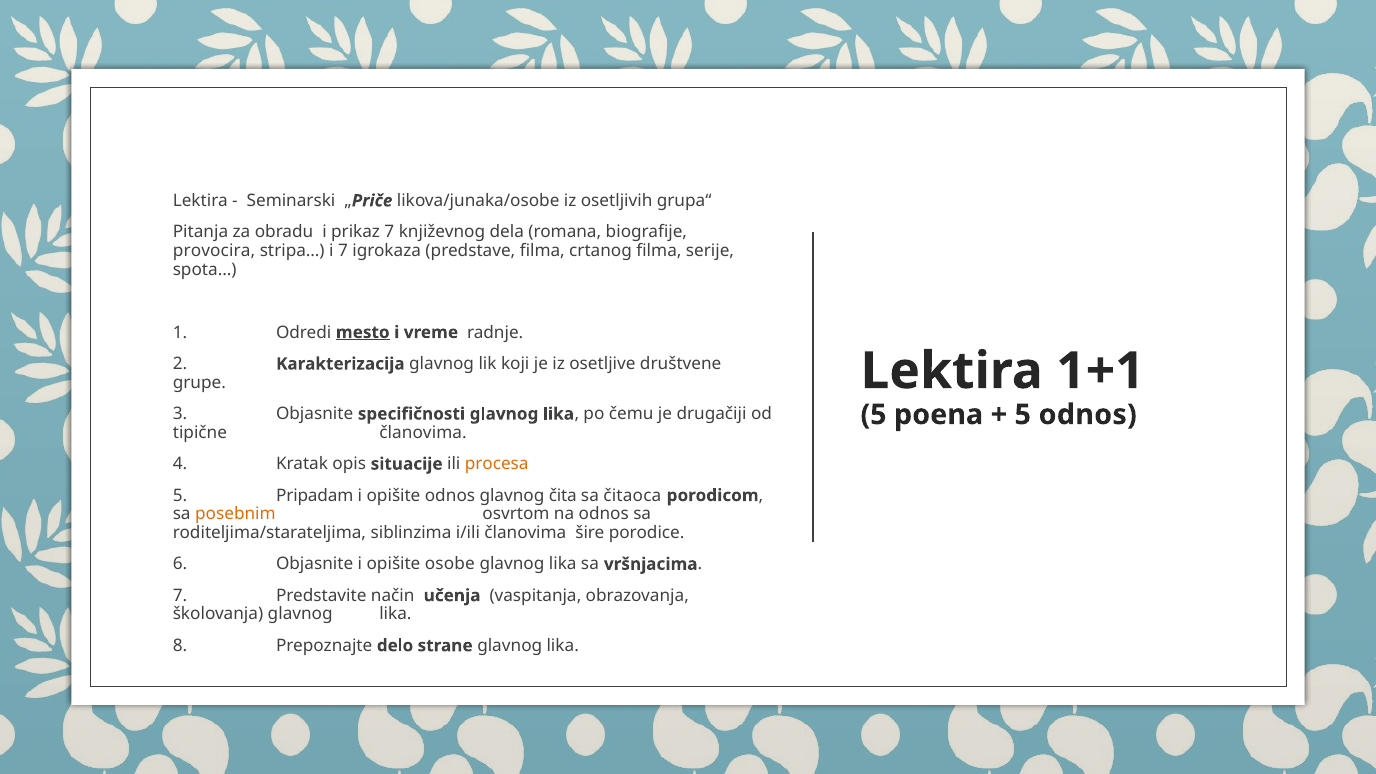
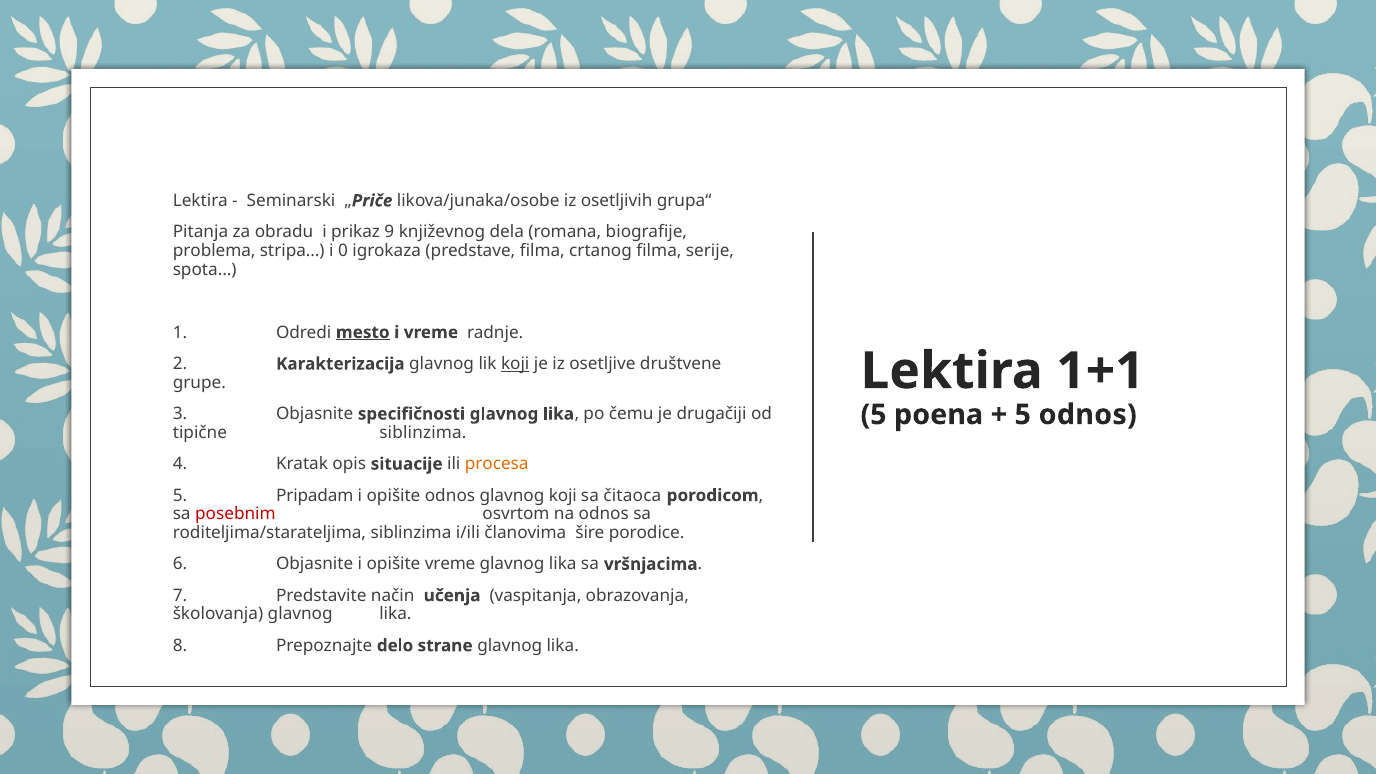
prikaz 7: 7 -> 9 (389, 232)
provocira: provocira -> problema (214, 251)
i 7: 7 -> 0 (343, 251)
koji underline: none -> present (515, 364)
tipične članovima: članovima -> siblinzima (423, 432)
glavnog čita: čita -> koji (563, 495)
posebnim colour: orange -> red (235, 514)
opišite osobe: osobe -> vreme (450, 564)
